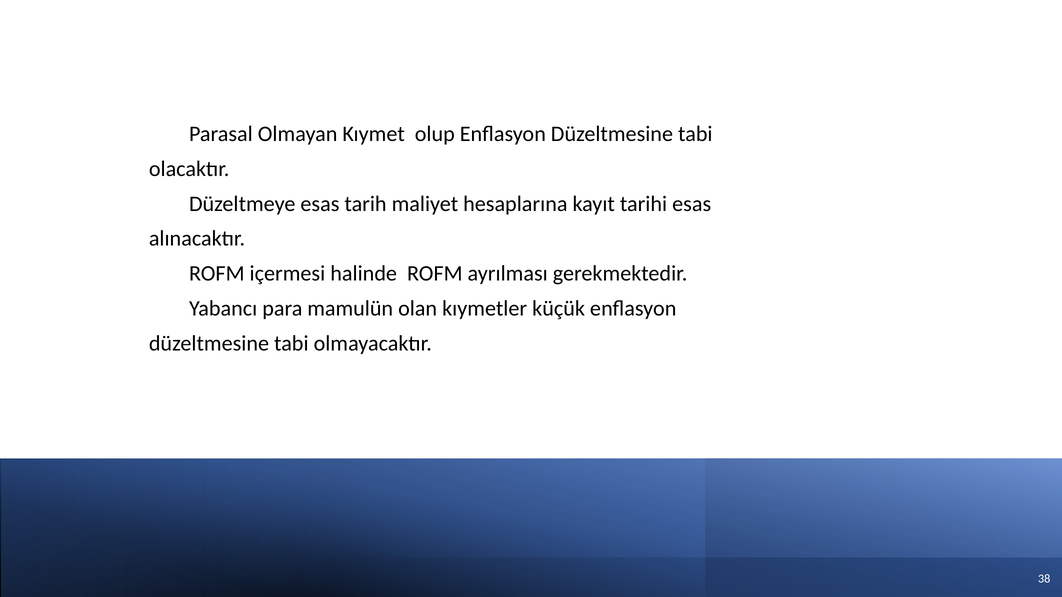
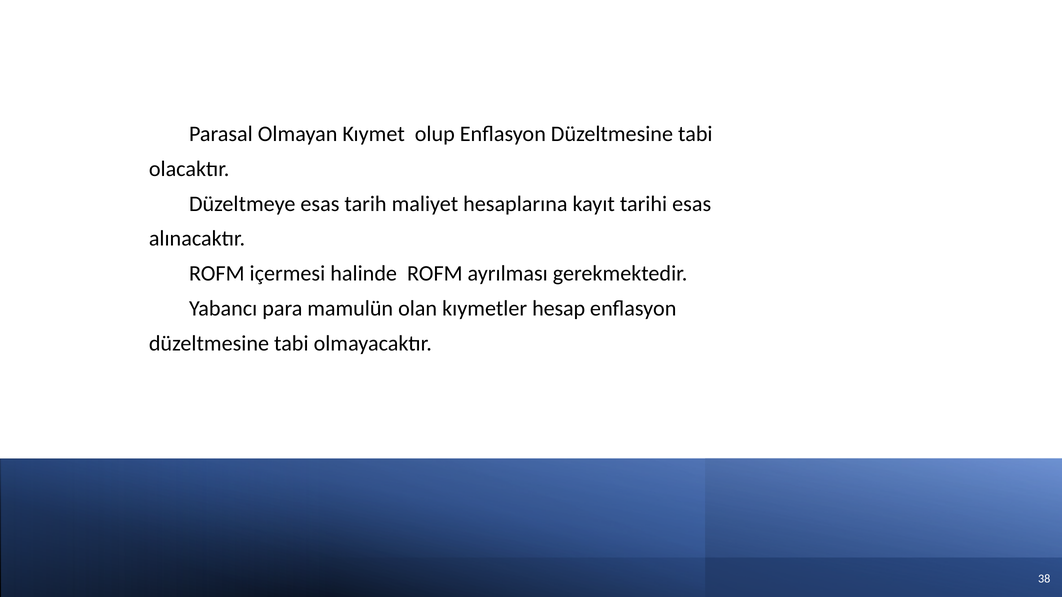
küçük: küçük -> hesap (559, 309)
